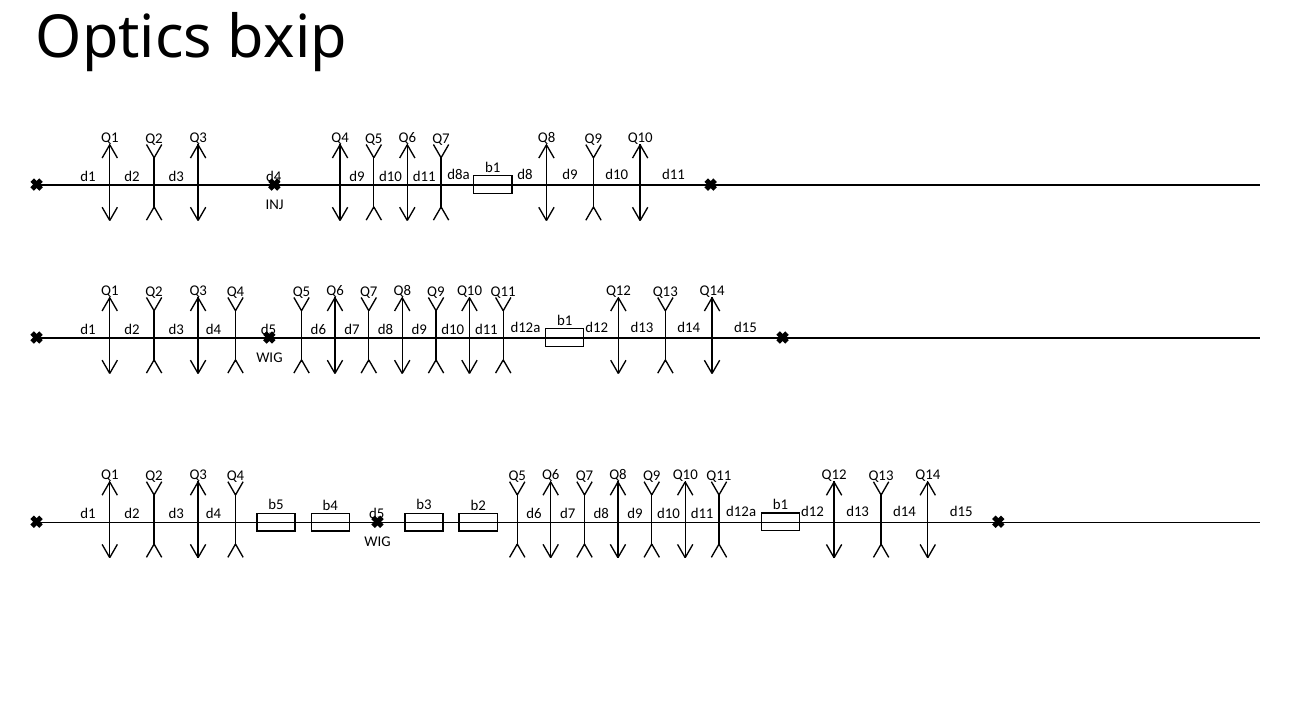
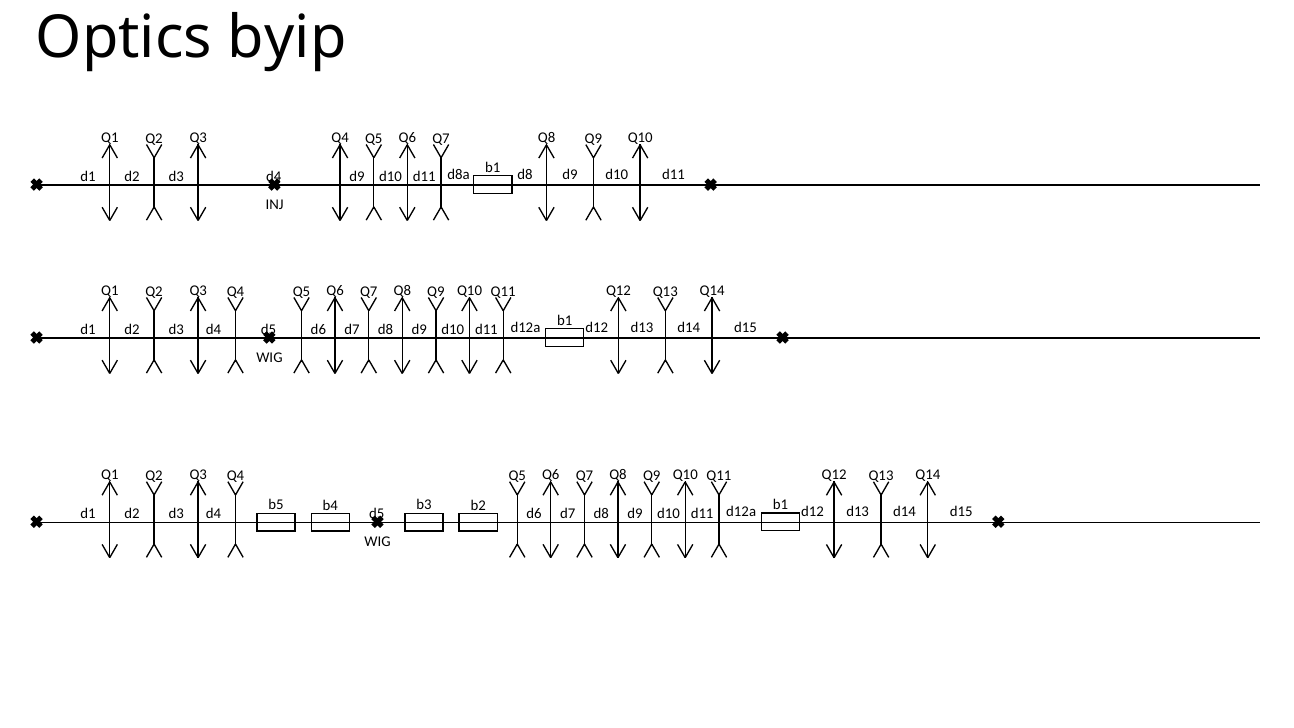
bxip: bxip -> byip (287, 38)
